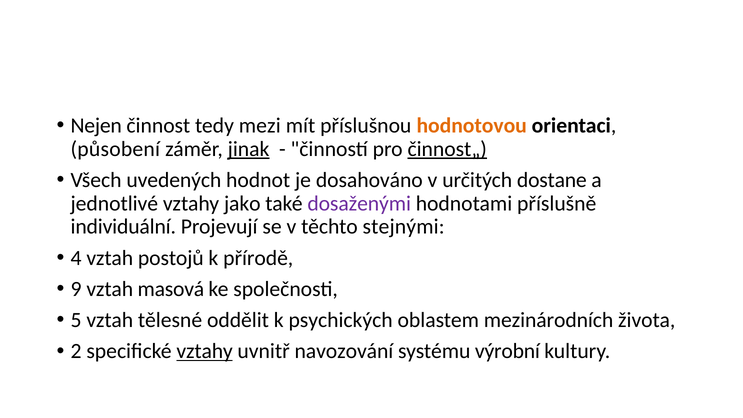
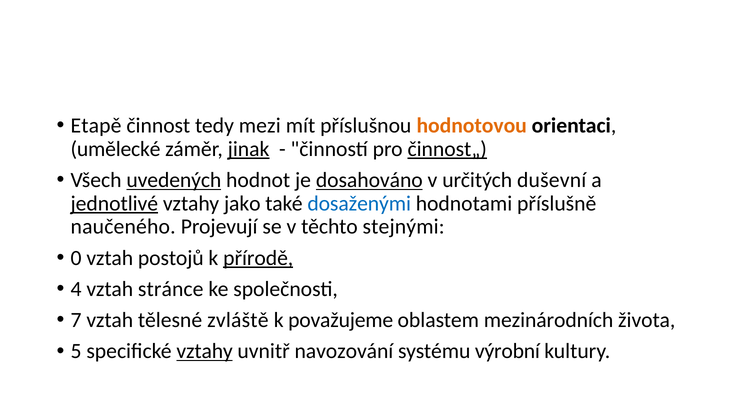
Nejen: Nejen -> Etapě (96, 126)
působení: působení -> umělecké (116, 149)
uvedených underline: none -> present (174, 180)
dosahováno underline: none -> present (369, 180)
dostane: dostane -> duševní (552, 180)
jednotlivé underline: none -> present (114, 203)
dosaženými colour: purple -> blue (359, 203)
individuální: individuální -> naučeného (123, 227)
4: 4 -> 0 (76, 258)
přírodě underline: none -> present (258, 258)
9: 9 -> 4 (76, 289)
masová: masová -> stránce (171, 289)
5: 5 -> 7 (76, 320)
oddělit: oddělit -> zvláště (238, 320)
psychických: psychických -> považujeme (341, 320)
2: 2 -> 5 (76, 351)
